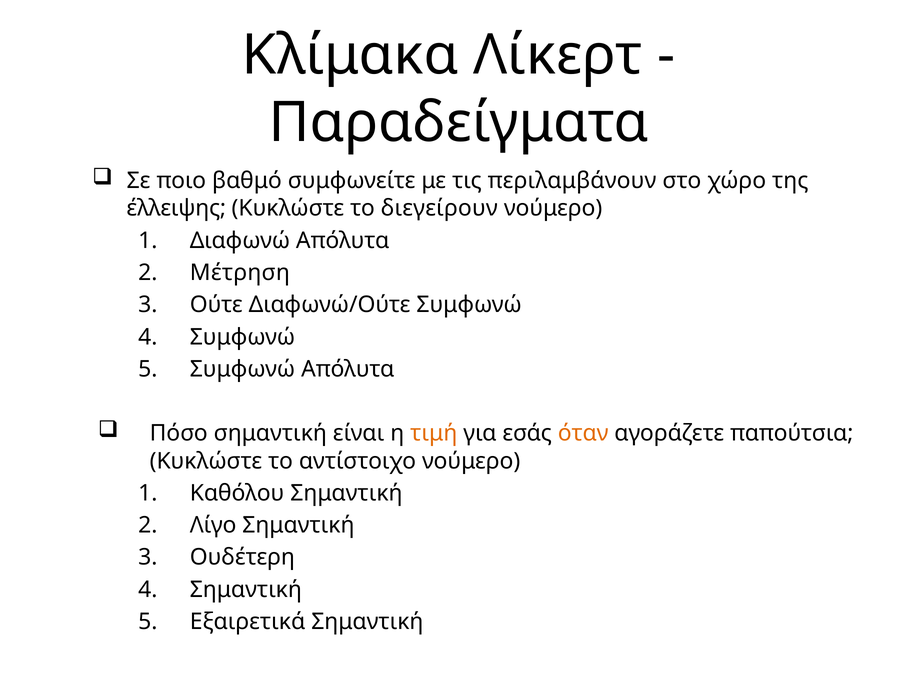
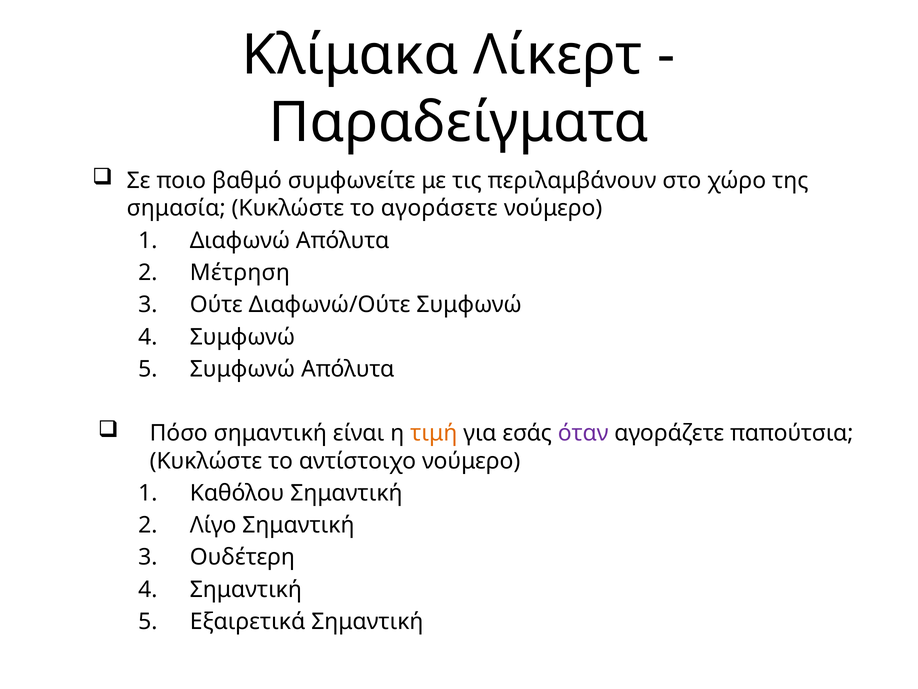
έλλειψης: έλλειψης -> σημασία (176, 208)
διεγείρουν: διεγείρουν -> αγοράσετε (439, 208)
όταν colour: orange -> purple (583, 433)
